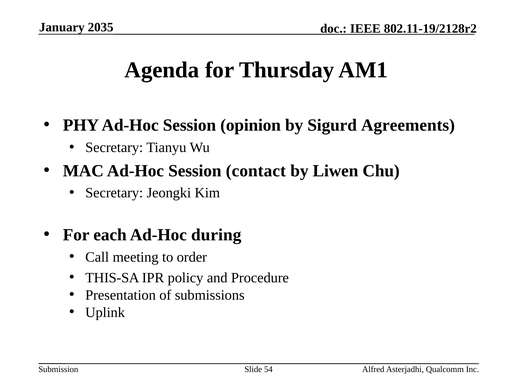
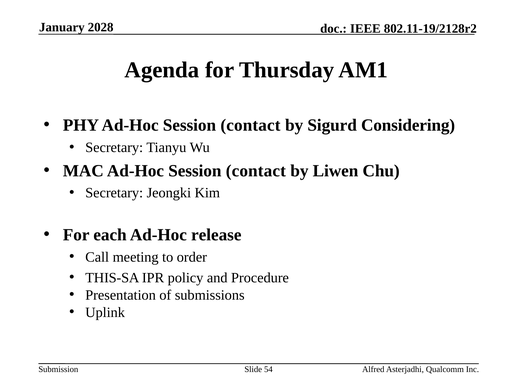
2035: 2035 -> 2028 (101, 27)
PHY Ad-Hoc Session opinion: opinion -> contact (250, 125)
Agreements: Agreements -> Considering (408, 125)
during: during -> release (216, 235)
